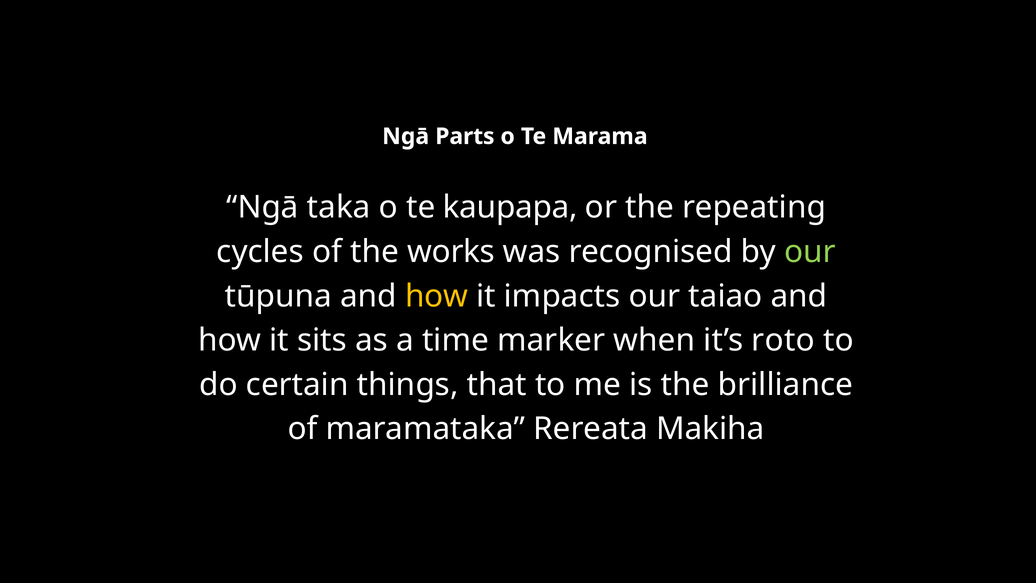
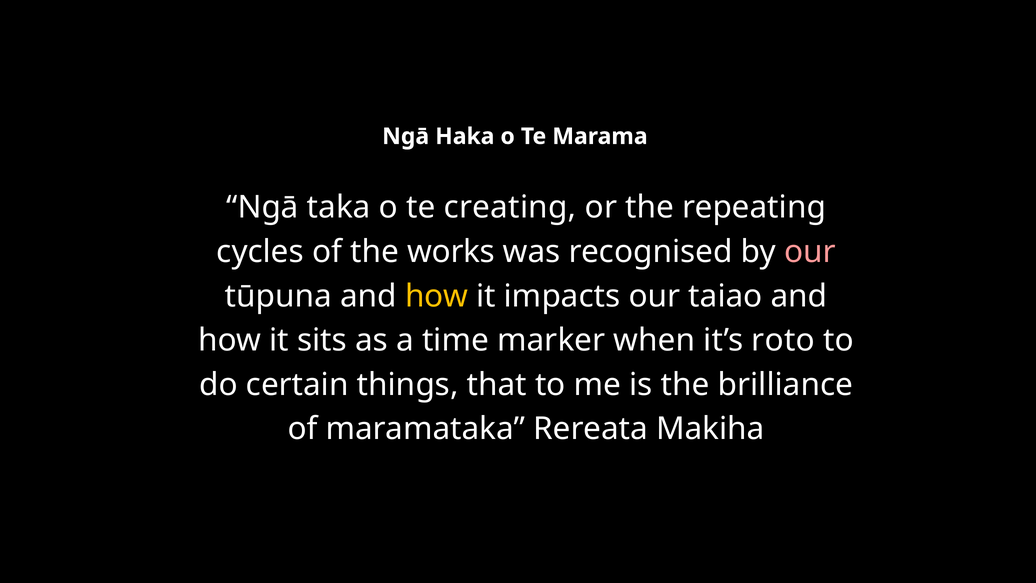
Parts: Parts -> Haka (465, 136)
kaupapa: kaupapa -> creating (510, 207)
our colour: light green -> pink (810, 252)
